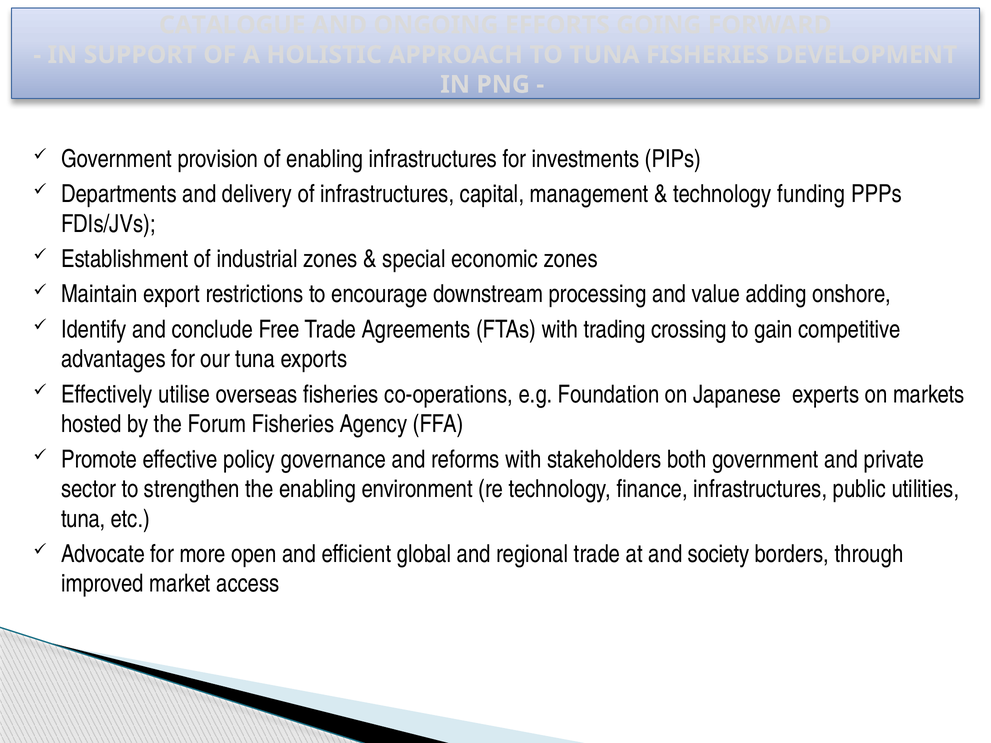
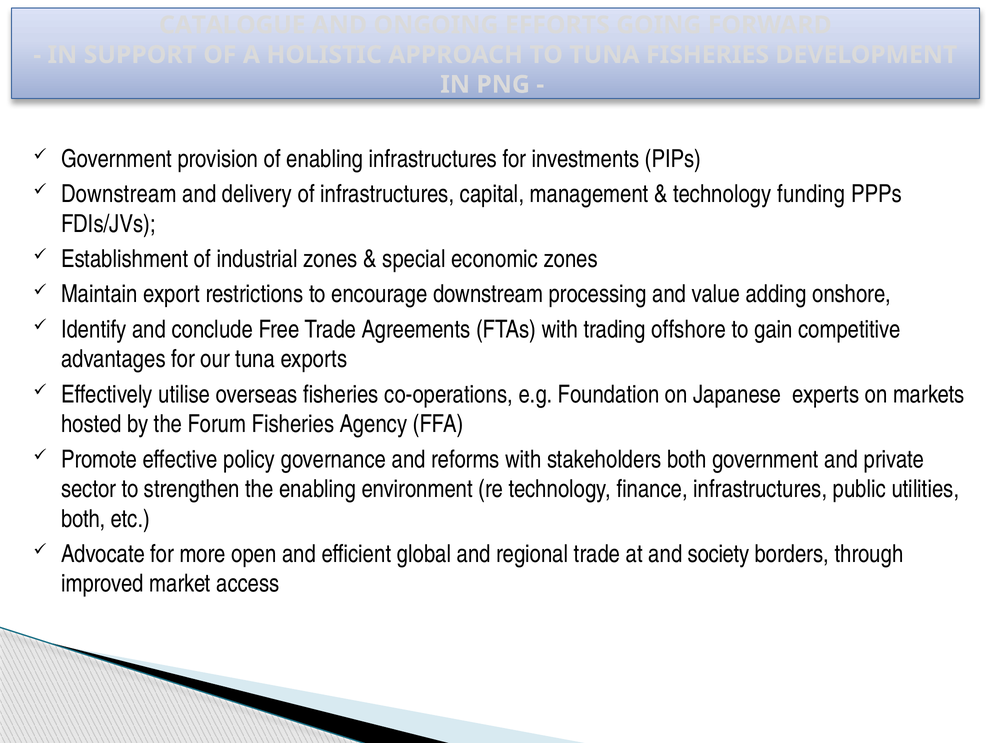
Departments: Departments -> Downstream (119, 194)
crossing: crossing -> offshore (689, 330)
tuna: tuna -> both (83, 519)
